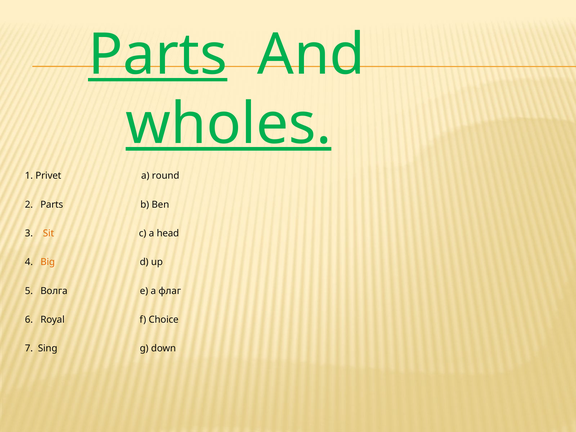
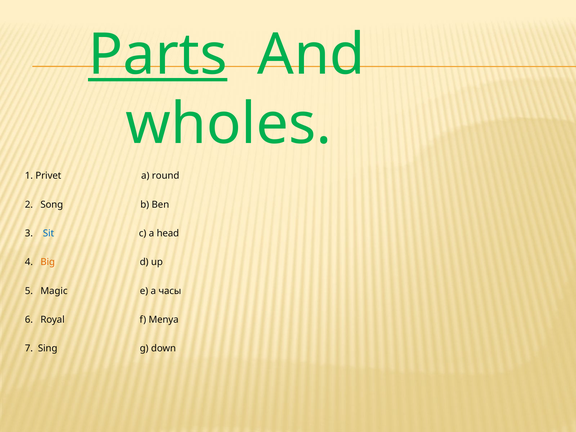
wholes underline: present -> none (229, 124)
2 Parts: Parts -> Song (52, 205)
Sit colour: orange -> blue (48, 233)
Волга: Волга -> Magic (54, 291)
флаг: флаг -> часы (170, 291)
Choice: Choice -> Menya (164, 320)
